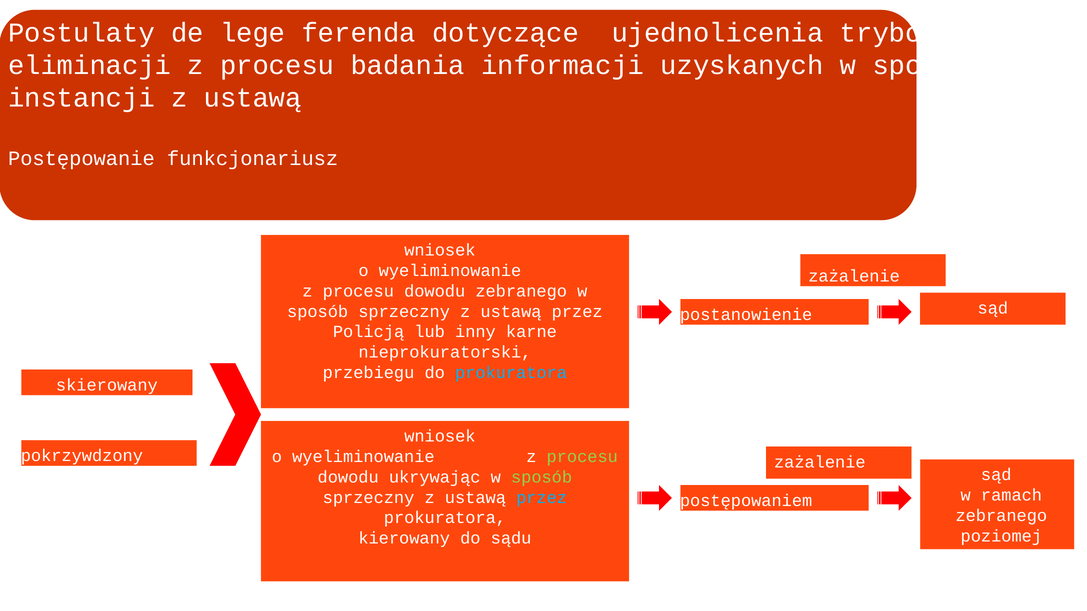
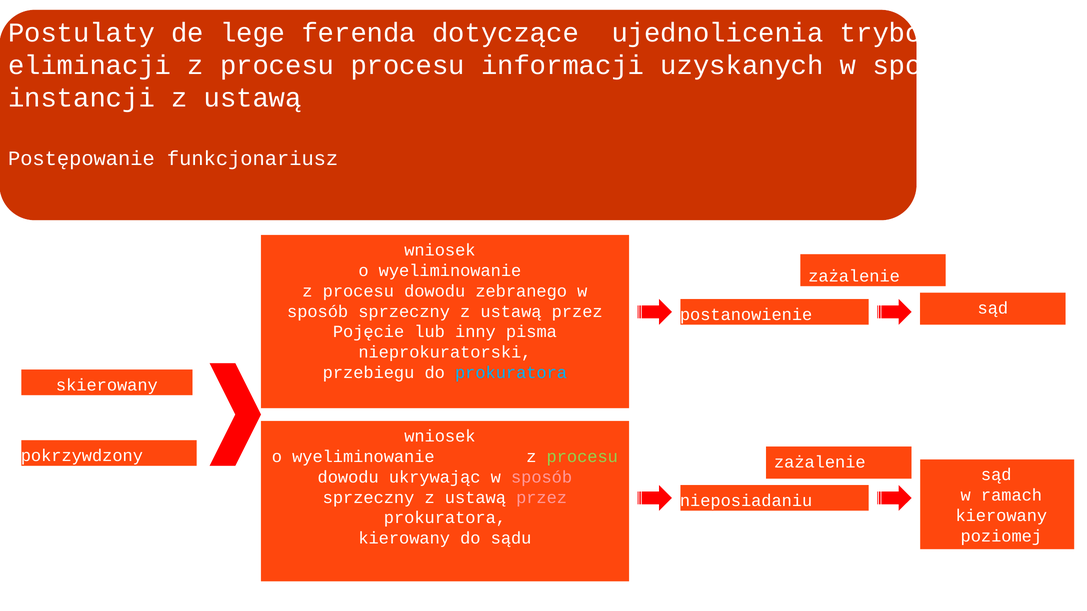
procesu badania: badania -> procesu (408, 65)
Policją: Policją -> Pojęcie (369, 332)
karne: karne -> pisma (531, 332)
sposób colour: light green -> pink (542, 477)
przez colour: light blue -> pink (542, 498)
postępowaniem: postępowaniem -> nieposiadaniu (746, 501)
zebranego: zebranego -> kierowany (1001, 516)
